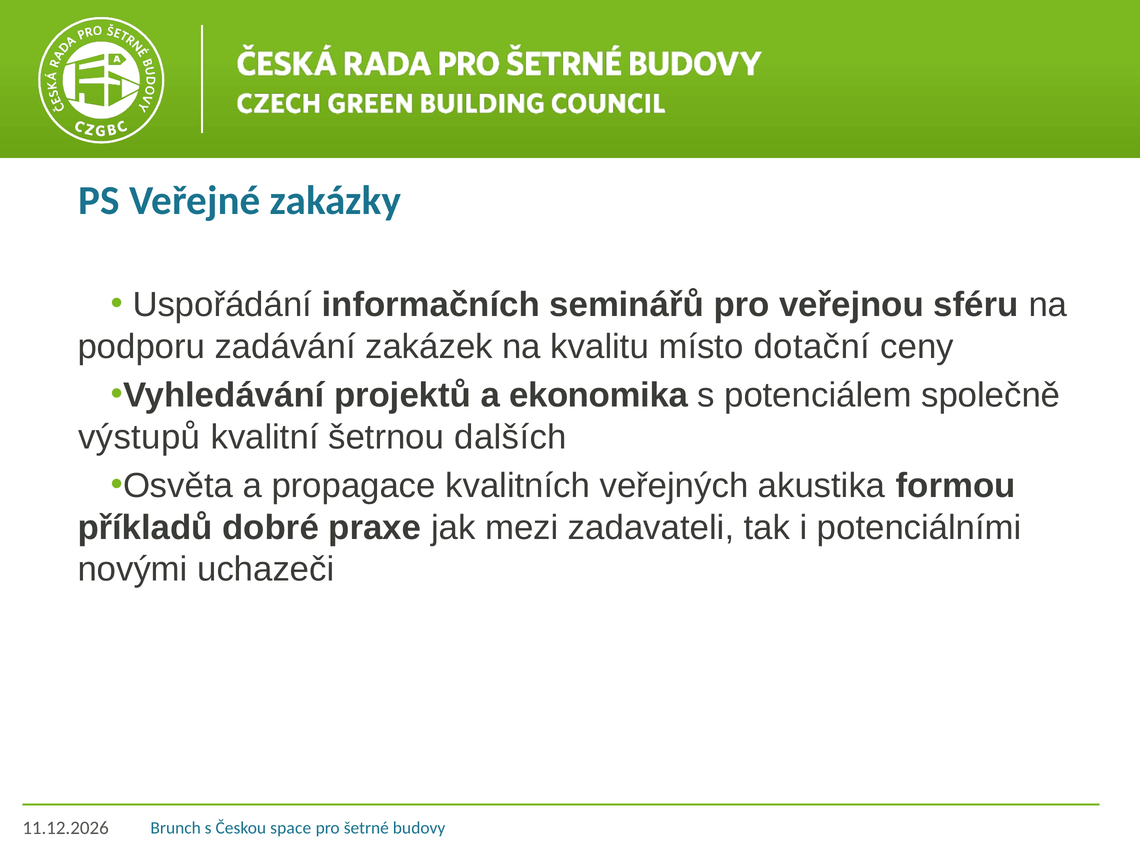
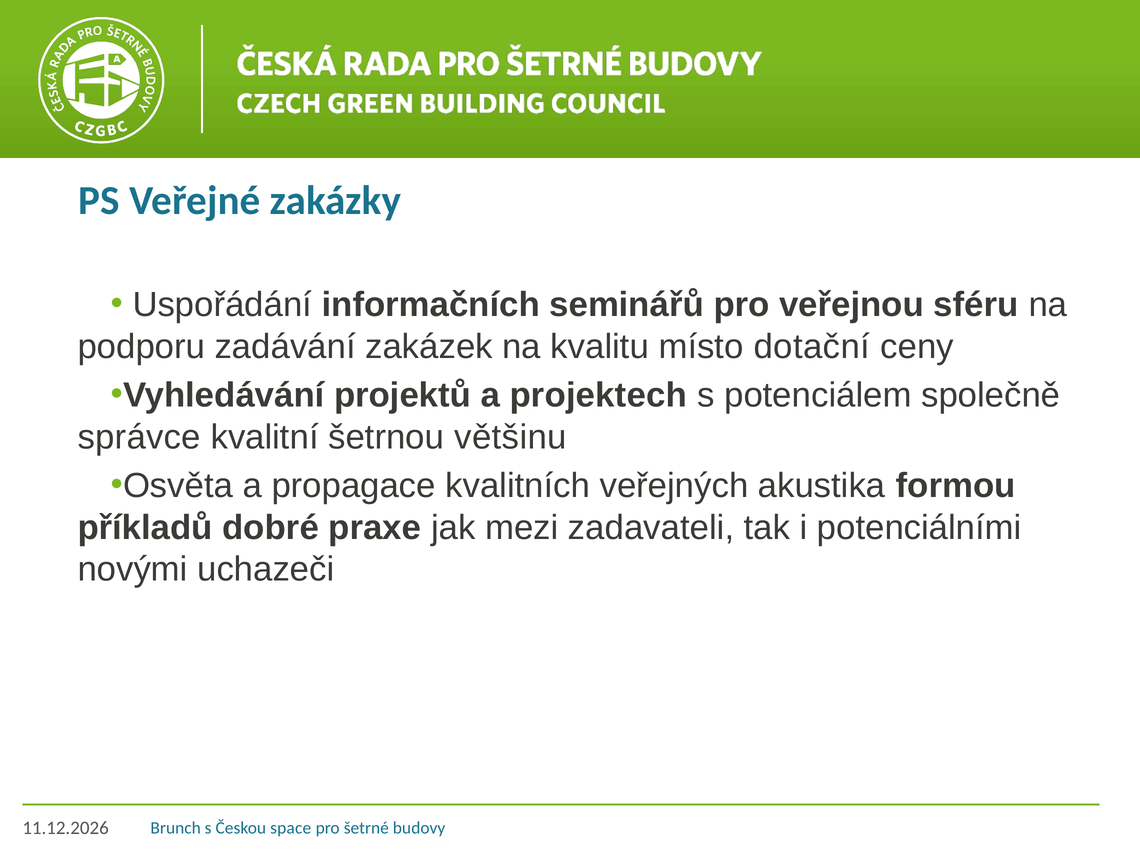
ekonomika: ekonomika -> projektech (598, 395)
výstupů: výstupů -> správce (139, 437)
dalších: dalších -> většinu (511, 437)
